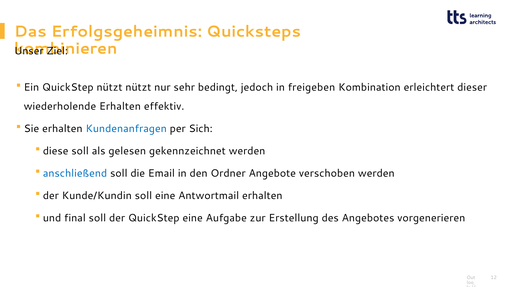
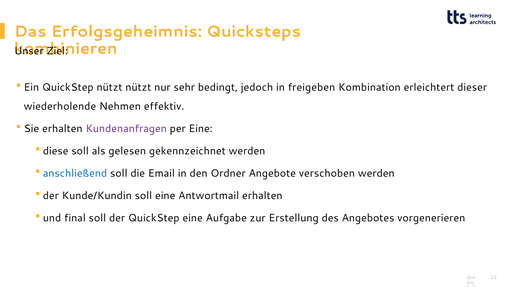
wiederholende Erhalten: Erhalten -> Nehmen (120, 107)
Kundenanfragen colour: blue -> purple (126, 129)
per Sich: Sich -> Eine (201, 129)
